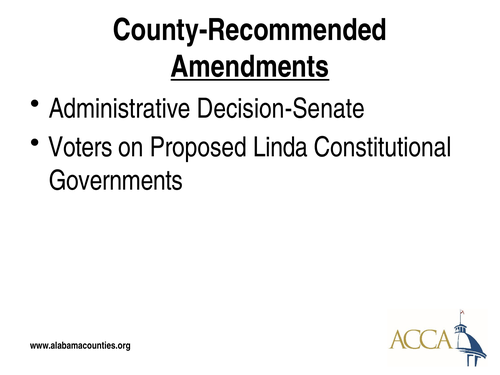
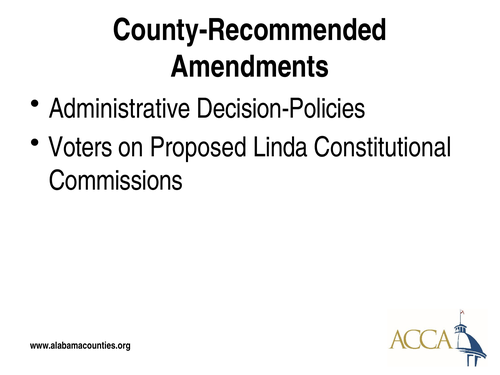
Amendments underline: present -> none (250, 67)
Decision-Senate: Decision-Senate -> Decision-Policies (281, 109)
Governments: Governments -> Commissions (116, 181)
